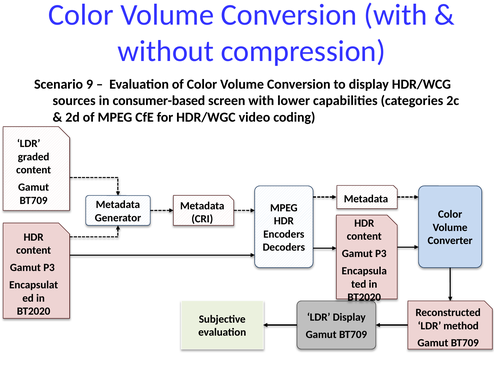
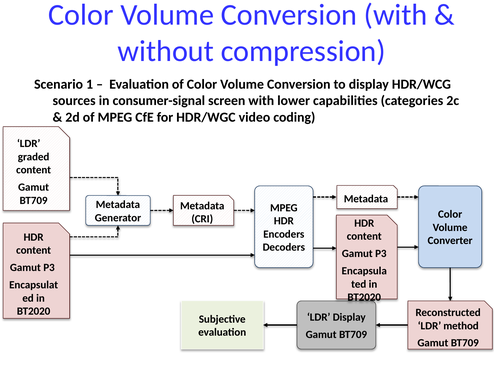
9: 9 -> 1 (90, 84)
consumer-based: consumer-based -> consumer-signal (159, 101)
